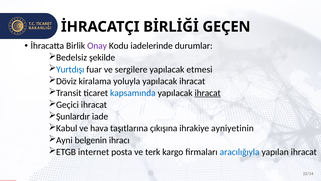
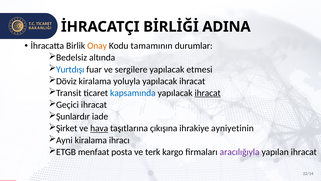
GEÇEN: GEÇEN -> ADINA (226, 27)
Onay colour: purple -> orange (97, 46)
iadelerinde: iadelerinde -> tamamının (152, 46)
şekilde: şekilde -> altında (102, 57)
Kabul: Kabul -> Şirket (67, 128)
hava underline: none -> present (99, 128)
Ayni belgenin: belgenin -> kiralama (91, 140)
internet: internet -> menfaat (94, 152)
aracılığıyla colour: blue -> purple (240, 152)
